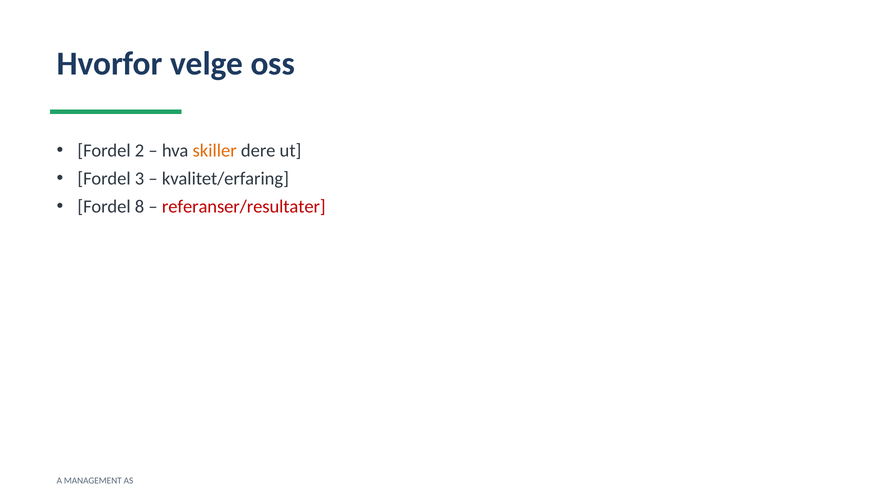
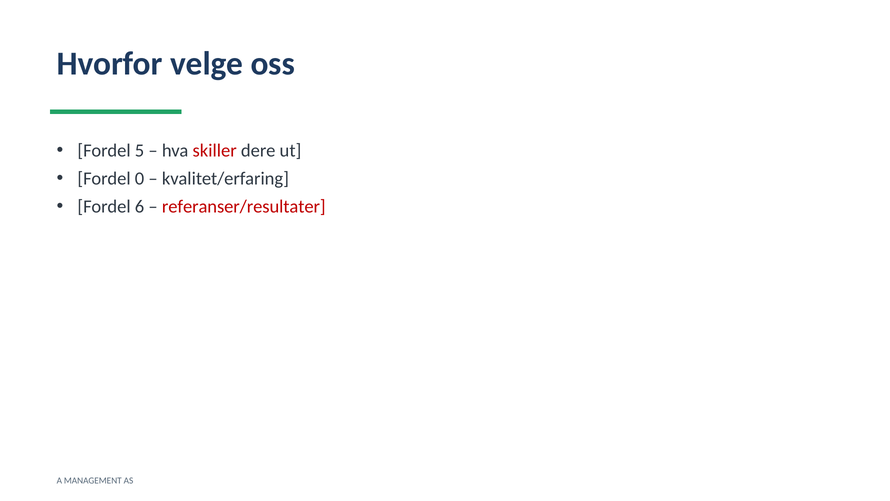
2: 2 -> 5 (140, 151)
skiller colour: orange -> red (215, 151)
3: 3 -> 0 (140, 179)
8: 8 -> 6 (140, 206)
